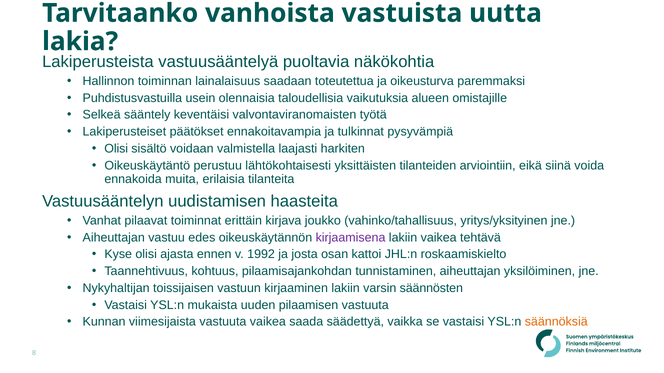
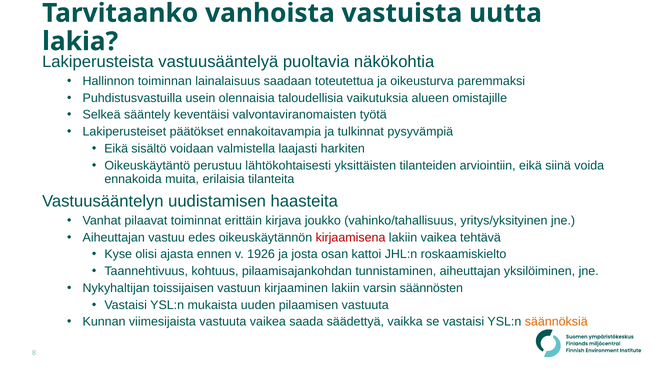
Olisi: Olisi -> Eikä (116, 149)
kirjaamisena colour: purple -> red (351, 238)
1992: 1992 -> 1926 (261, 255)
